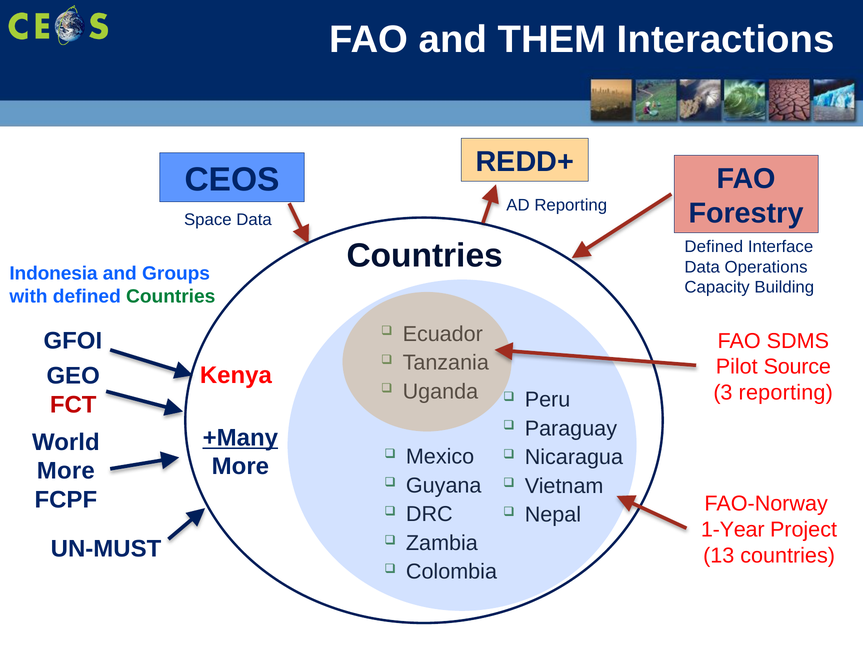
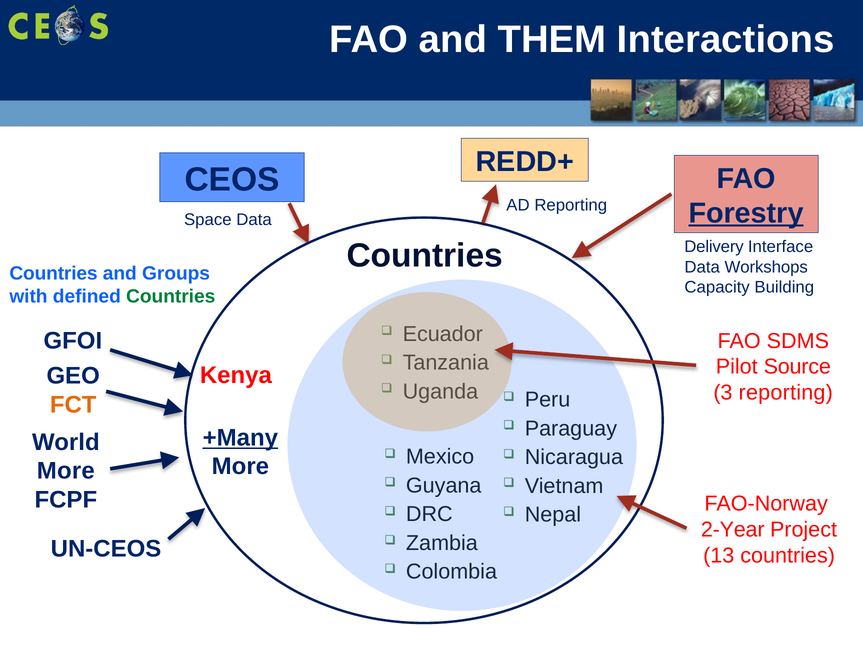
Forestry underline: none -> present (746, 213)
Defined: Defined -> Delivery (714, 247)
Operations: Operations -> Workshops (766, 267)
Indonesia: Indonesia -> Countries (54, 274)
FCT colour: red -> orange (73, 405)
1-Year: 1-Year -> 2-Year (733, 530)
UN-MUST: UN-MUST -> UN-CEOS (106, 549)
